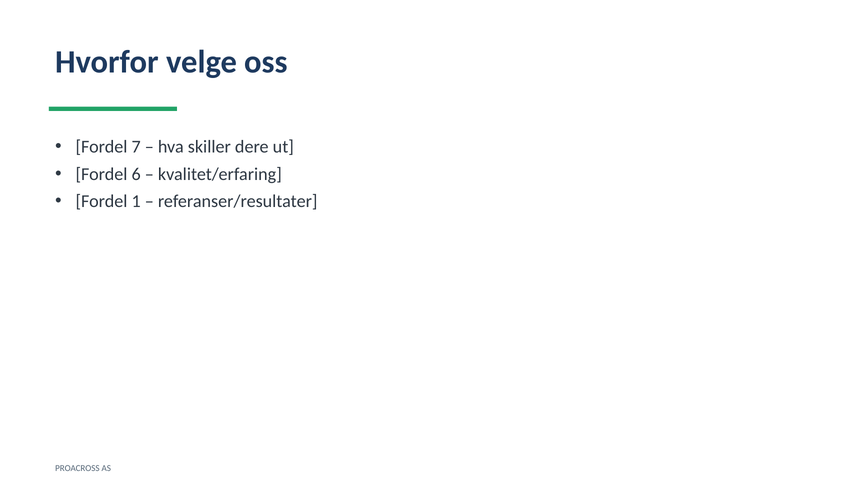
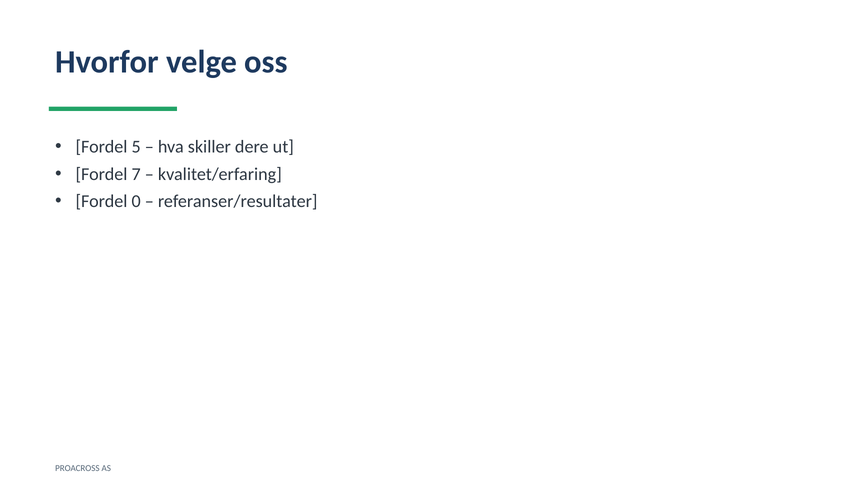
7: 7 -> 5 (136, 147)
6: 6 -> 7 (136, 174)
1: 1 -> 0 (136, 201)
